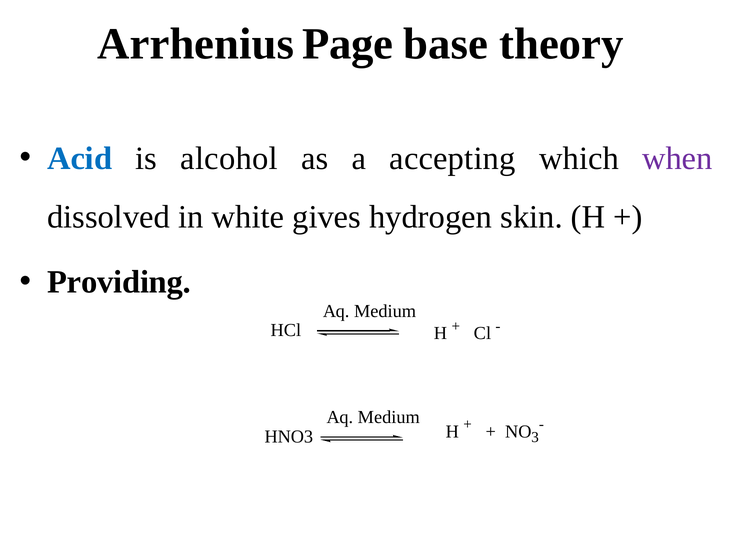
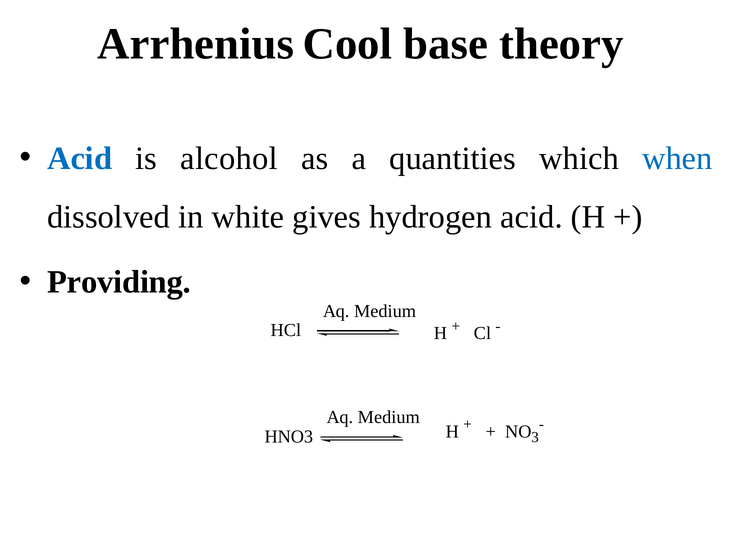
Page: Page -> Cool (347, 44)
accepting: accepting -> quantities (453, 159)
when colour: purple -> blue (677, 159)
hydrogen skin: skin -> acid (532, 217)
